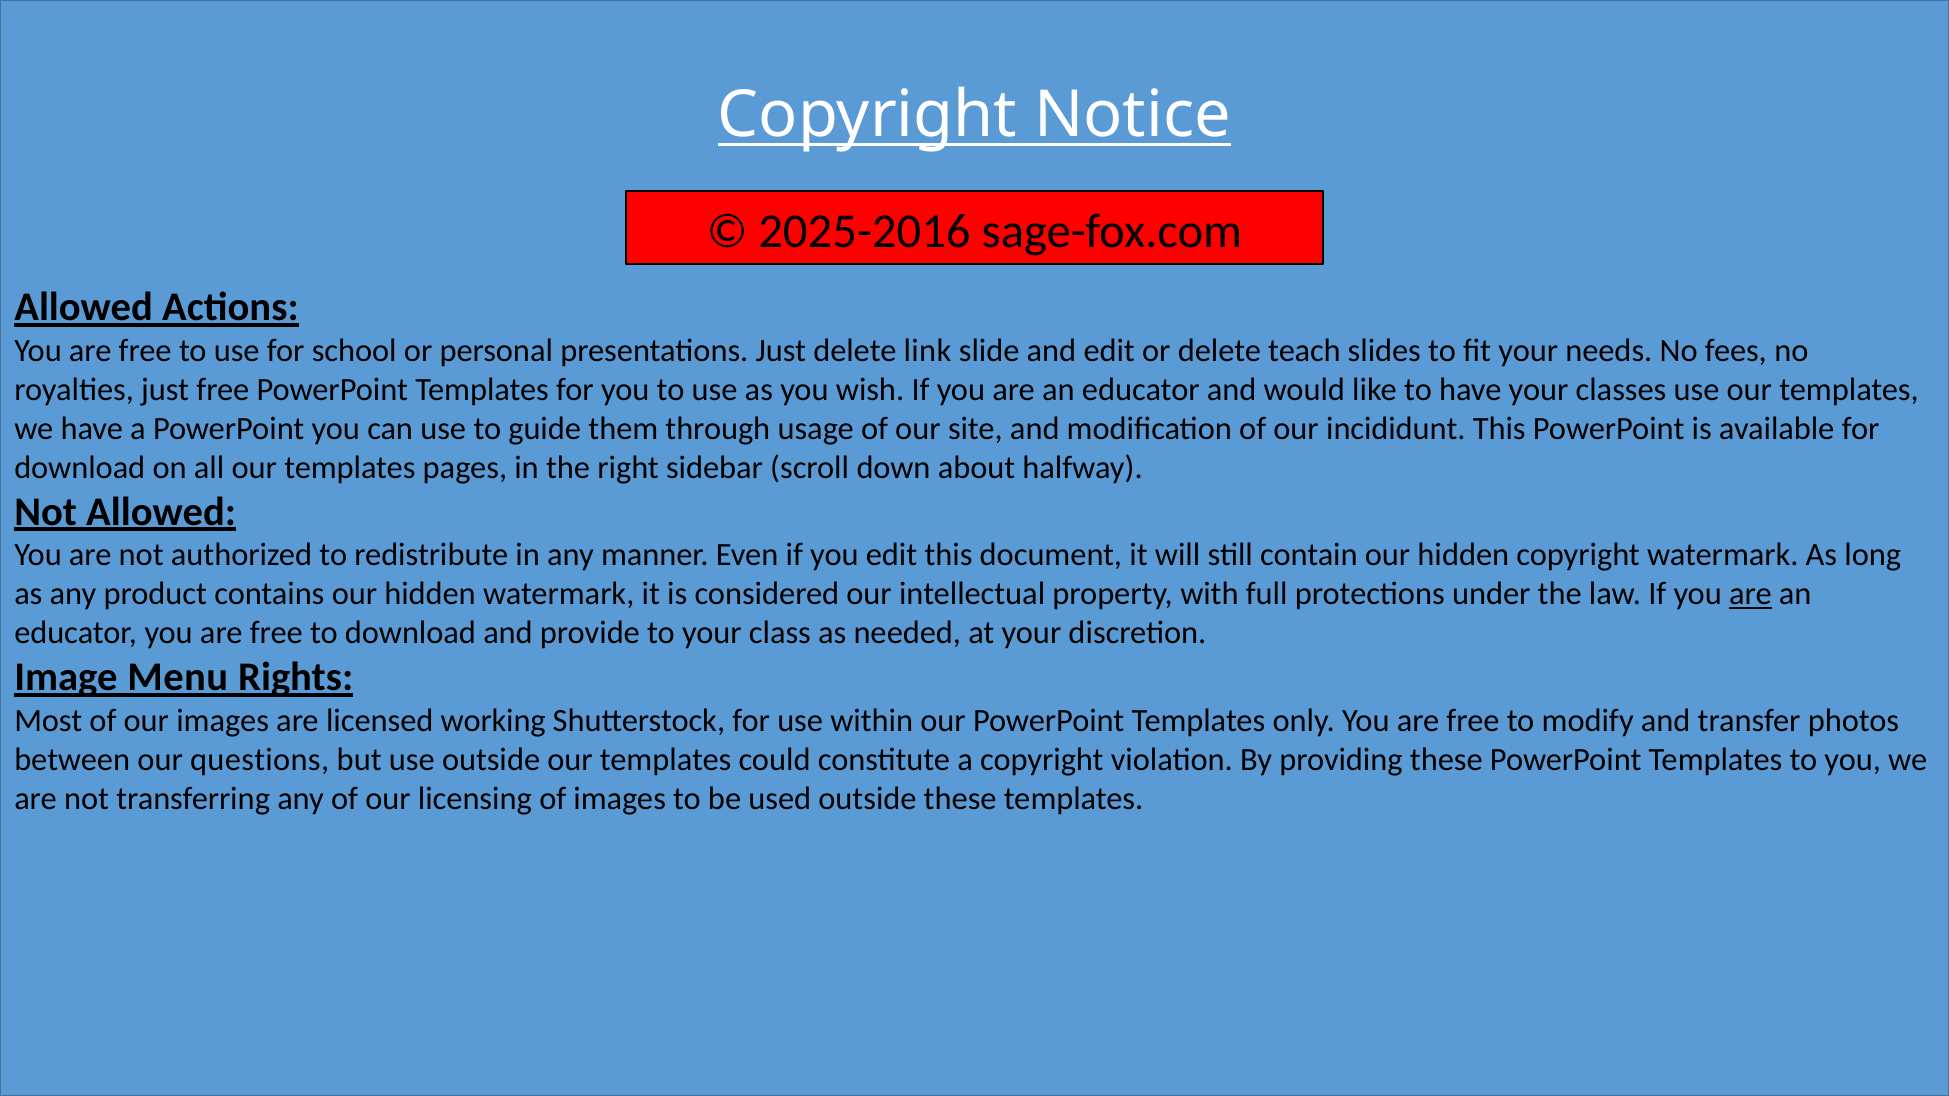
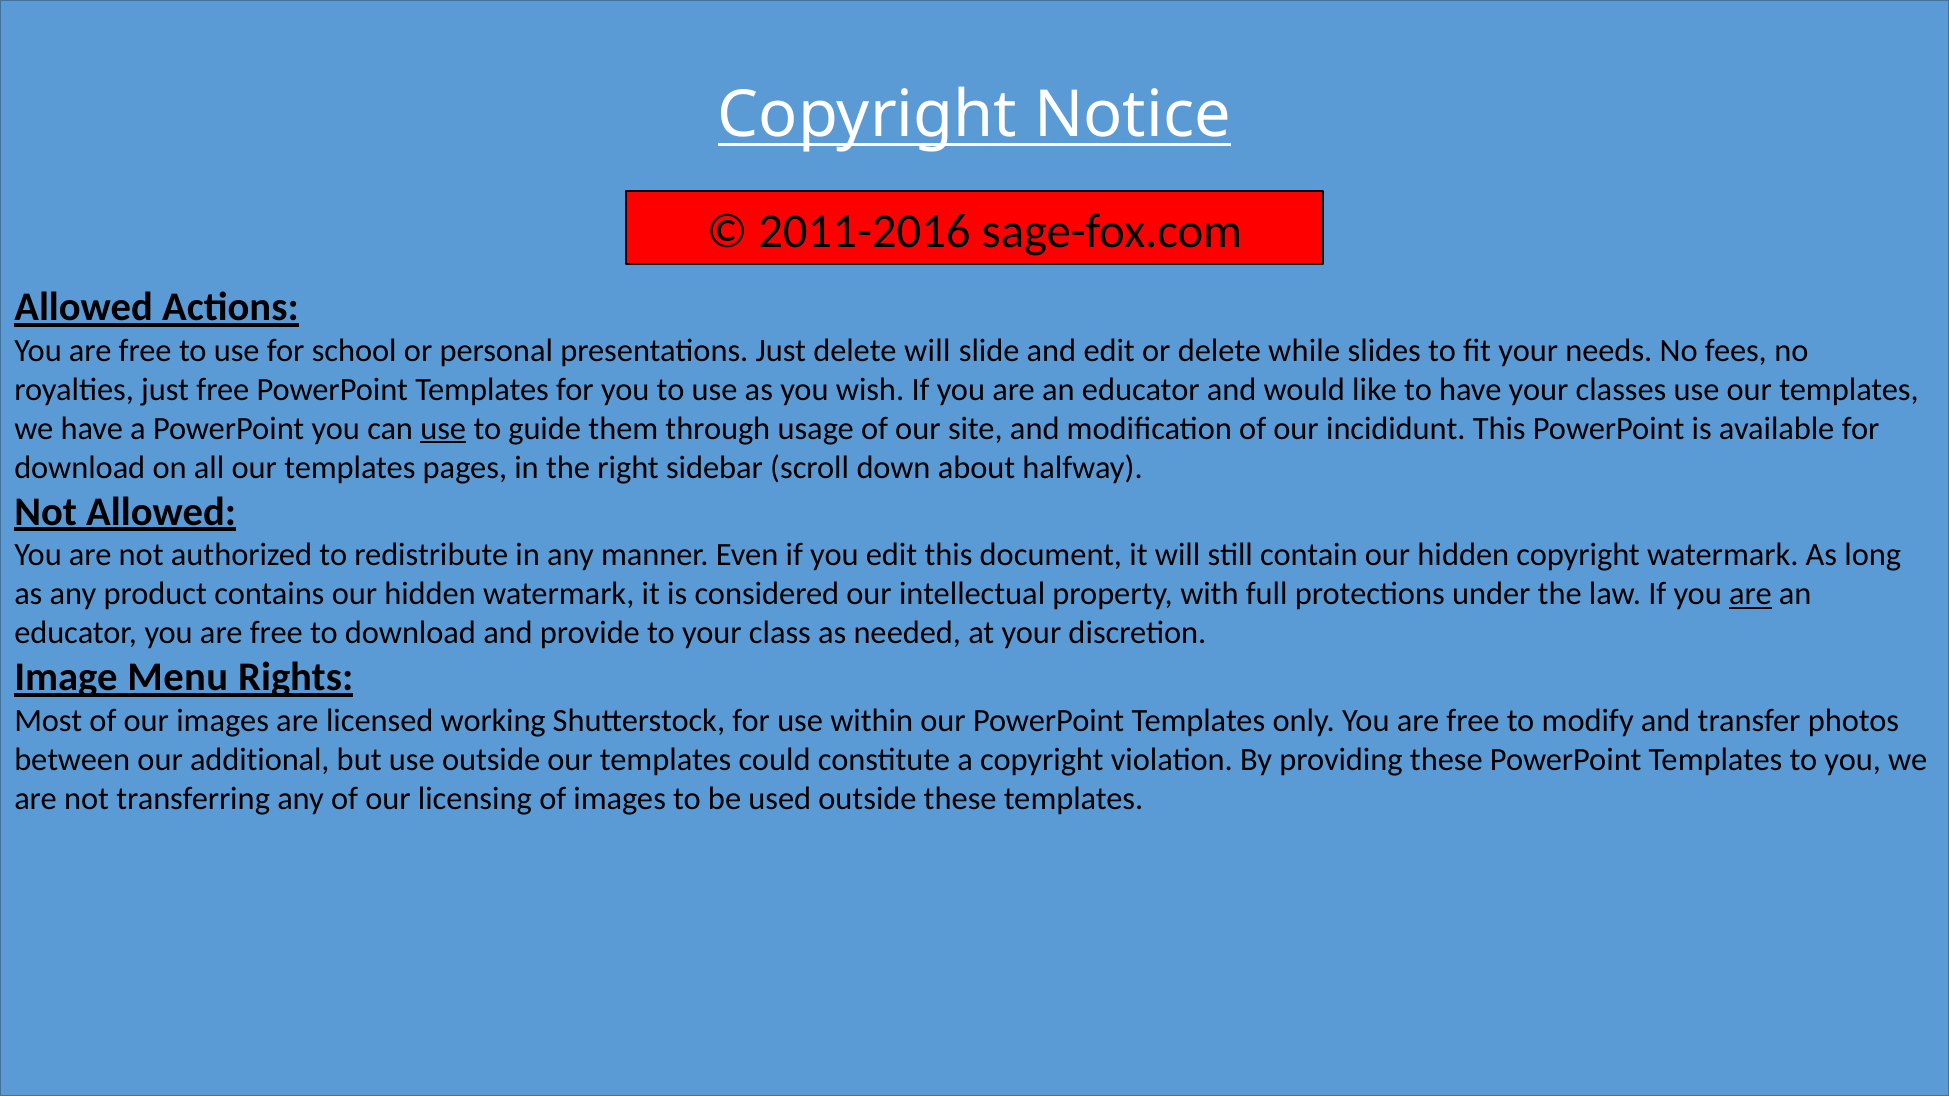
2025-2016: 2025-2016 -> 2011-2016 (864, 231)
delete link: link -> will (927, 351)
teach: teach -> while (1304, 351)
use underline: none -> present (443, 429)
questions: questions -> additional (260, 760)
